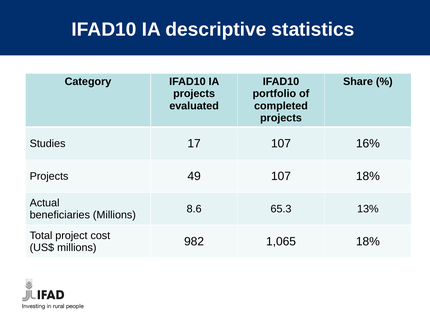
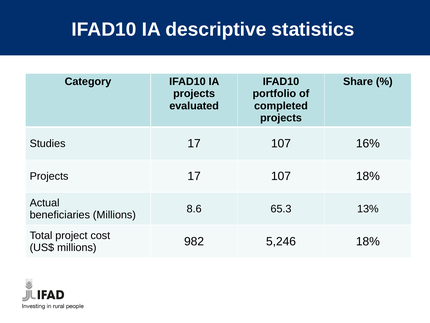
Projects 49: 49 -> 17 (194, 176)
1,065: 1,065 -> 5,246 (281, 241)
